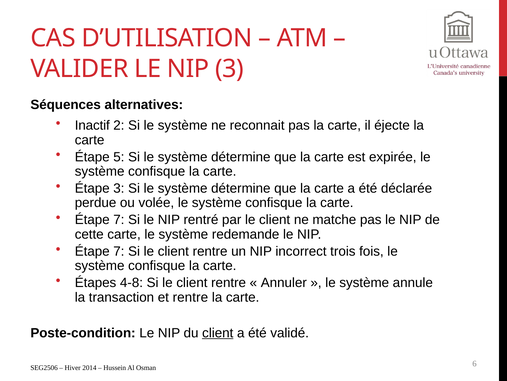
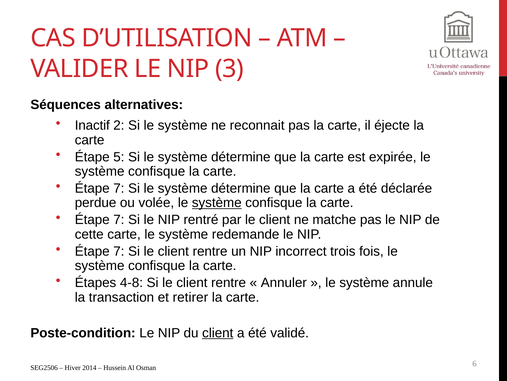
3: 3 -> 7 (119, 188)
système underline: none -> present (217, 202)
et rentre: rentre -> retirer (190, 297)
